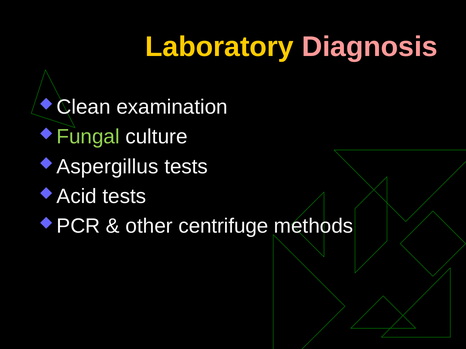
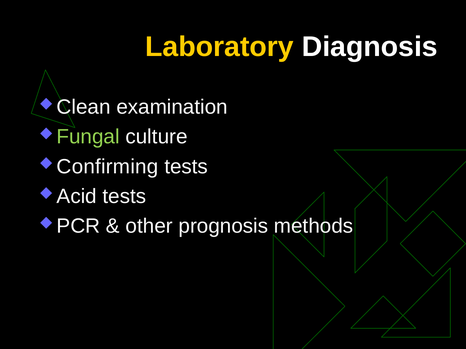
Diagnosis colour: pink -> white (370, 47)
Aspergillus: Aspergillus -> Confirming (108, 167)
centrifuge: centrifuge -> prognosis (223, 226)
